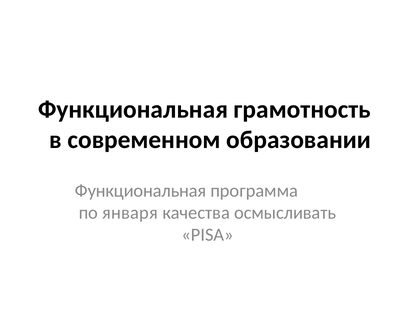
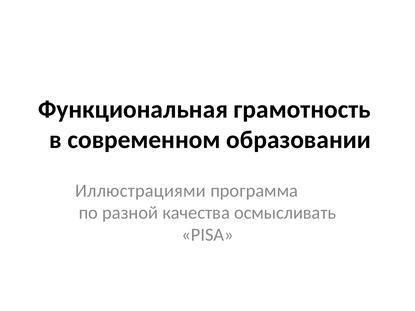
Функциональная: Функциональная -> Иллюстрациями (140, 191)
января: января -> разной (130, 213)
